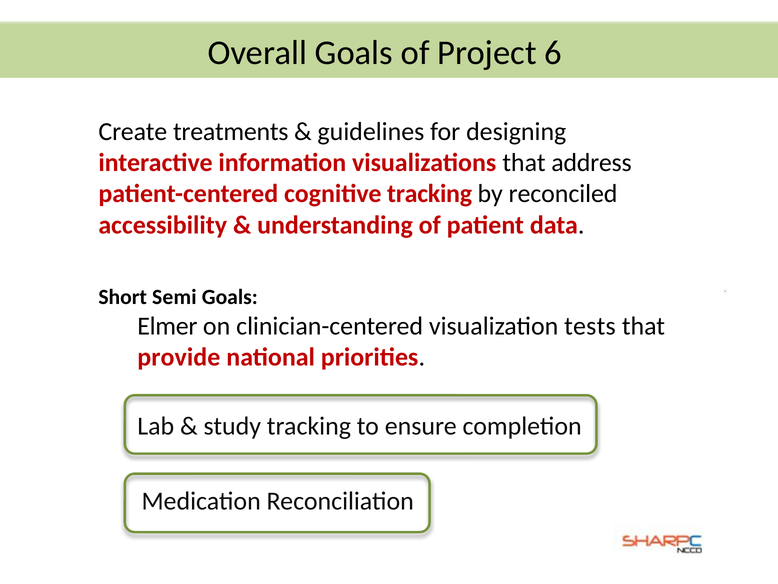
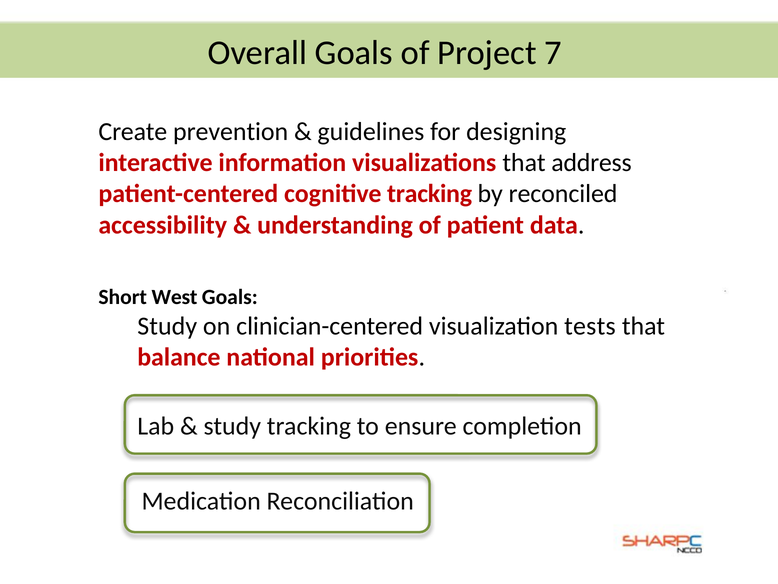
6: 6 -> 7 (553, 53)
treatments: treatments -> prevention (231, 131)
Semi: Semi -> West (175, 297)
Elmer: Elmer -> Study (167, 326)
provide: provide -> balance (179, 357)
